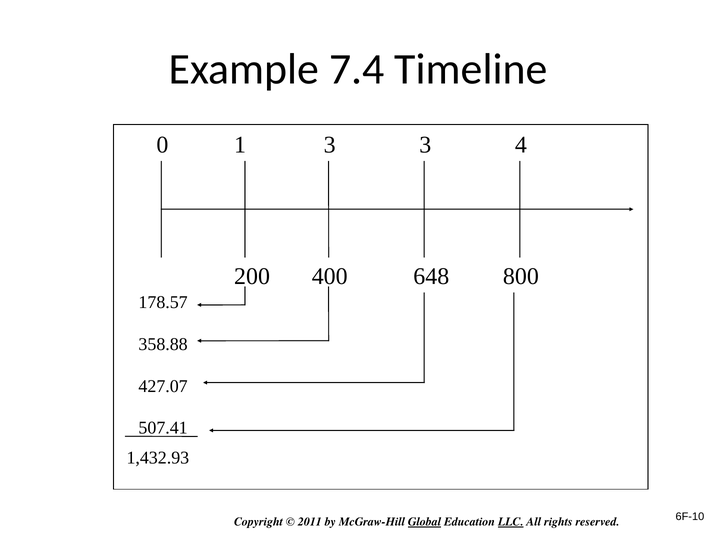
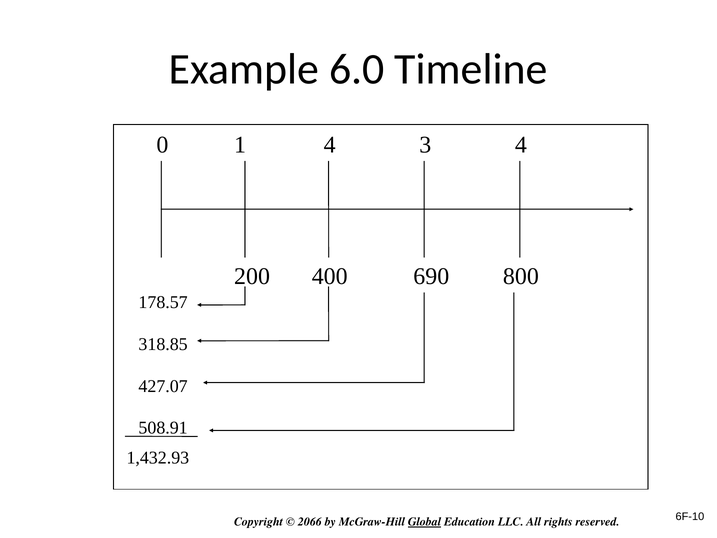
7.4: 7.4 -> 6.0 (357, 69)
1 3: 3 -> 4 (330, 145)
648: 648 -> 690 (431, 276)
358.88: 358.88 -> 318.85 (163, 344)
507.41: 507.41 -> 508.91 (163, 428)
2011: 2011 -> 2066 (310, 522)
LLC underline: present -> none (511, 522)
